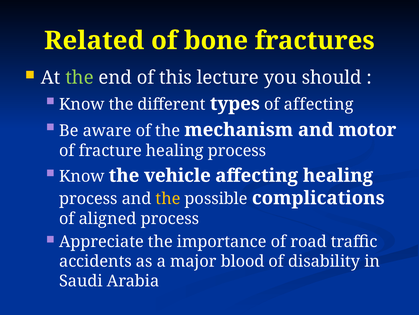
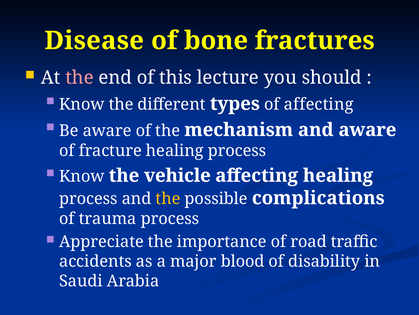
Related: Related -> Disease (94, 41)
the colour: light green -> pink (80, 77)
and motor: motor -> aware (367, 130)
aligned: aligned -> trauma (108, 218)
